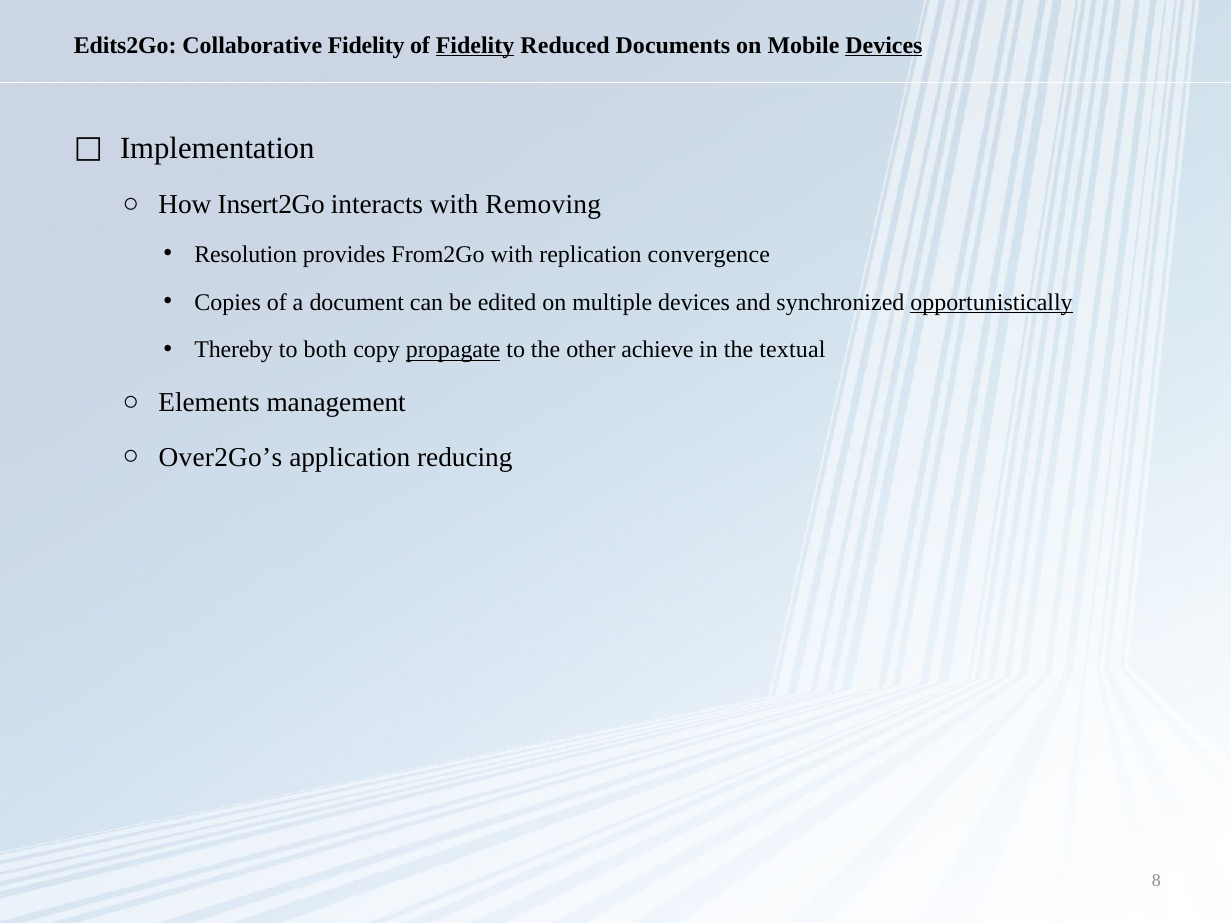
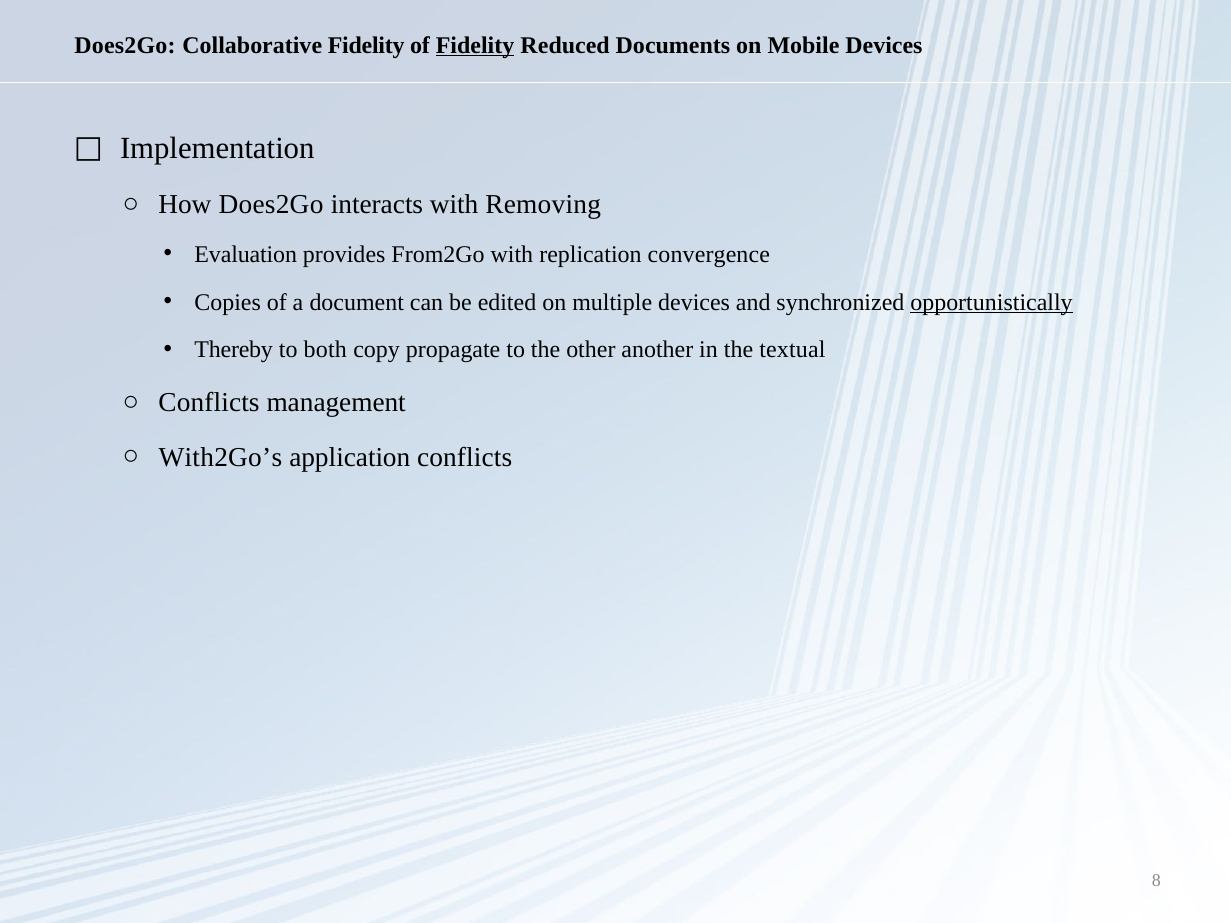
Edits2Go: Edits2Go -> Does2Go (125, 45)
Devices underline: present -> none (884, 45)
How Insert2Go: Insert2Go -> Does2Go (271, 205)
Resolution: Resolution -> Evaluation (246, 254)
propagate underline: present -> none (453, 350)
achieve: achieve -> another (657, 350)
Elements: Elements -> Conflicts (209, 403)
Over2Go’s: Over2Go’s -> With2Go’s (220, 458)
application reducing: reducing -> conflicts (465, 458)
